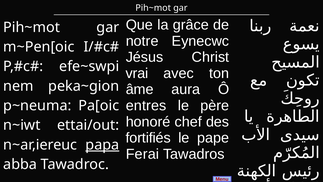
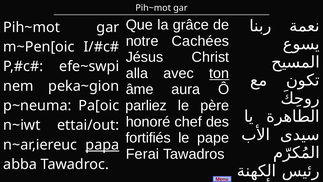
Eynecwc: Eynecwc -> Cachées (200, 41)
vrai: vrai -> alla (137, 73)
ton underline: none -> present (219, 73)
entres: entres -> parliez (146, 105)
